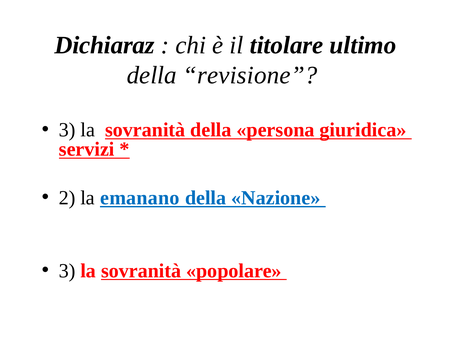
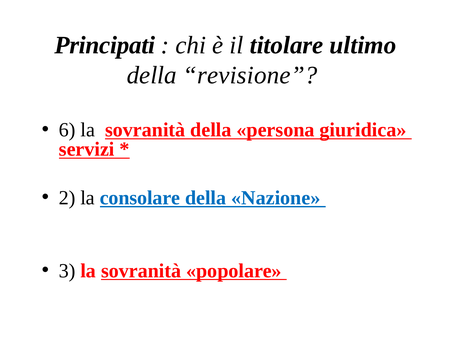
Dichiaraz: Dichiaraz -> Principati (105, 45)
3: 3 -> 6 (67, 130)
emanano: emanano -> consolare (140, 197)
